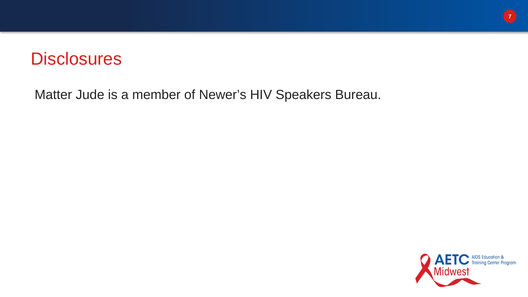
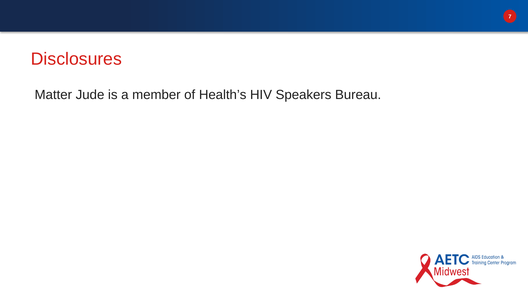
Newer’s: Newer’s -> Health’s (223, 95)
